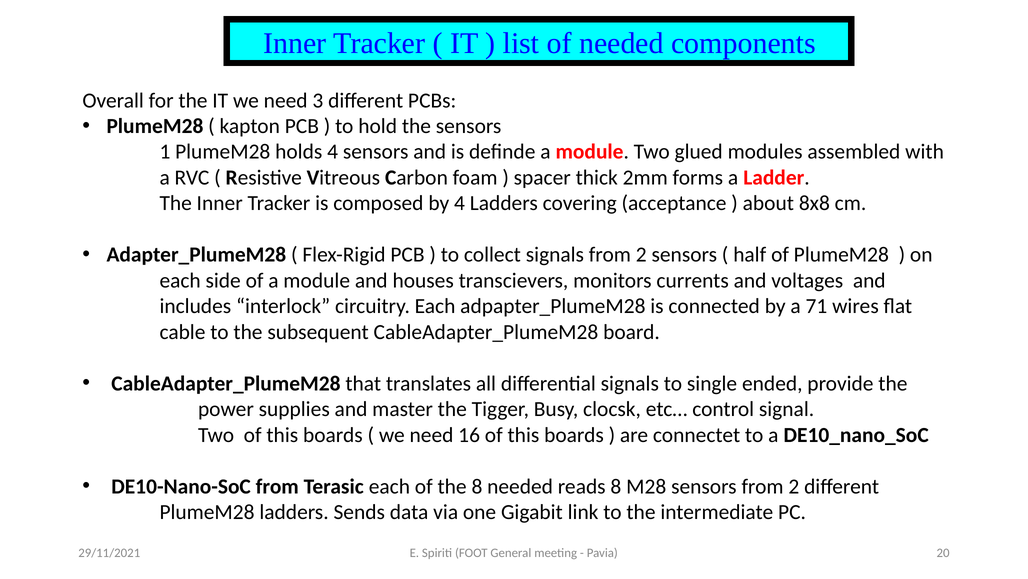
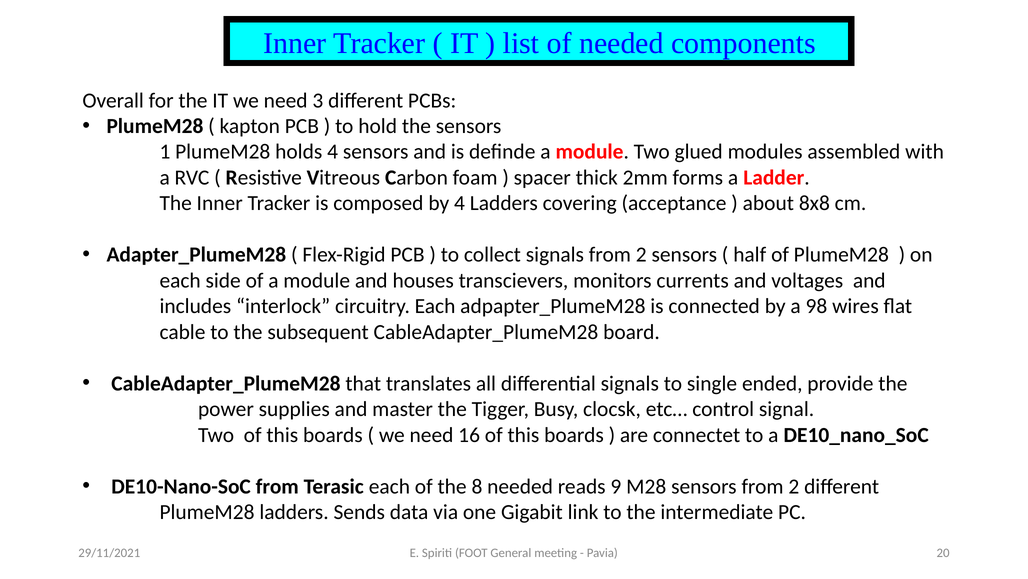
71: 71 -> 98 (816, 306)
reads 8: 8 -> 9 (616, 486)
